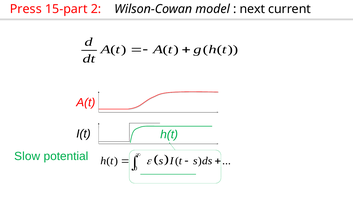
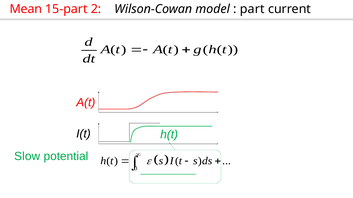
Press: Press -> Mean (26, 9)
next: next -> part (252, 9)
